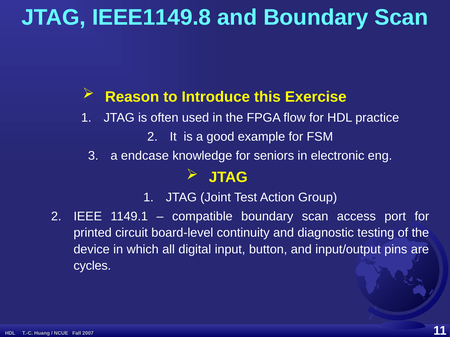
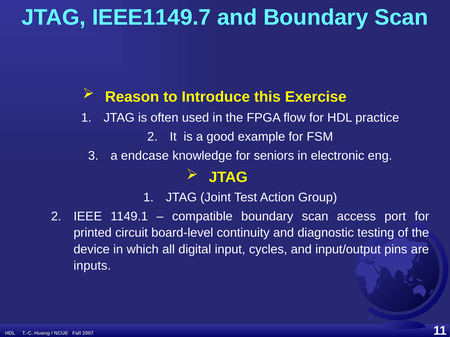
IEEE1149.8: IEEE1149.8 -> IEEE1149.7 (152, 17)
button: button -> cycles (268, 250)
cycles: cycles -> inputs (92, 266)
